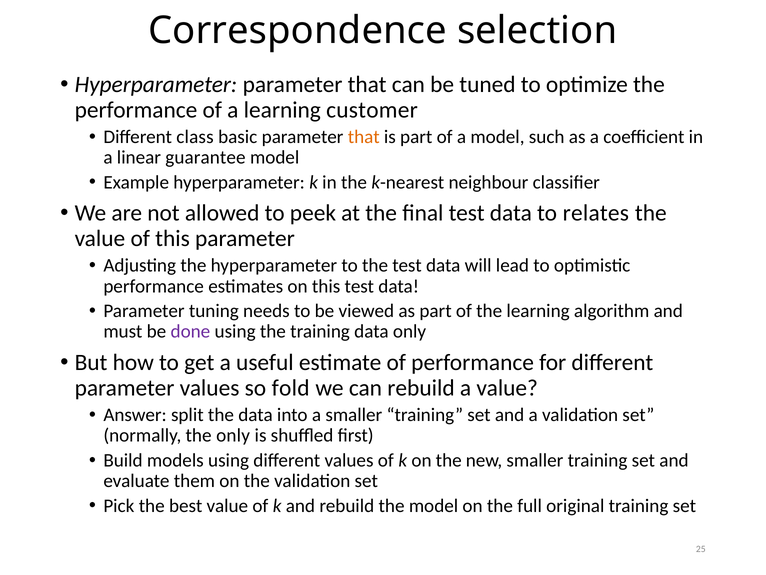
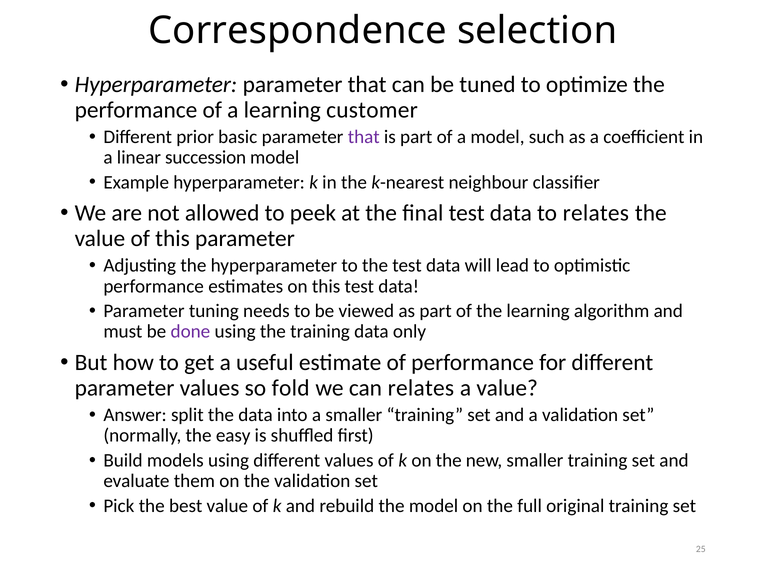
class: class -> prior (195, 137)
that colour: orange -> purple (364, 137)
guarantee: guarantee -> succession (206, 157)
can rebuild: rebuild -> relates (421, 388)
the only: only -> easy (233, 435)
